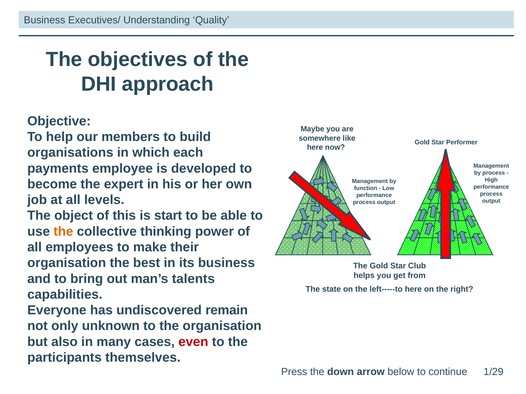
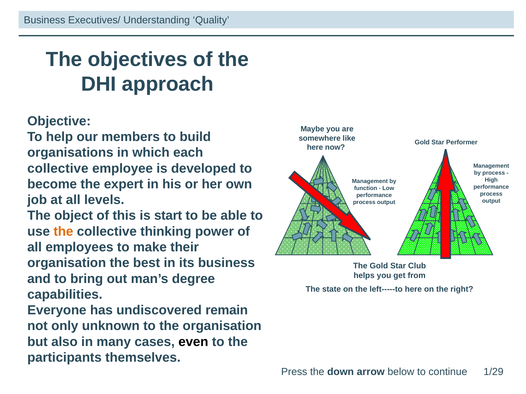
payments: payments -> collective (58, 169)
talents: talents -> degree (193, 279)
even colour: red -> black (193, 342)
